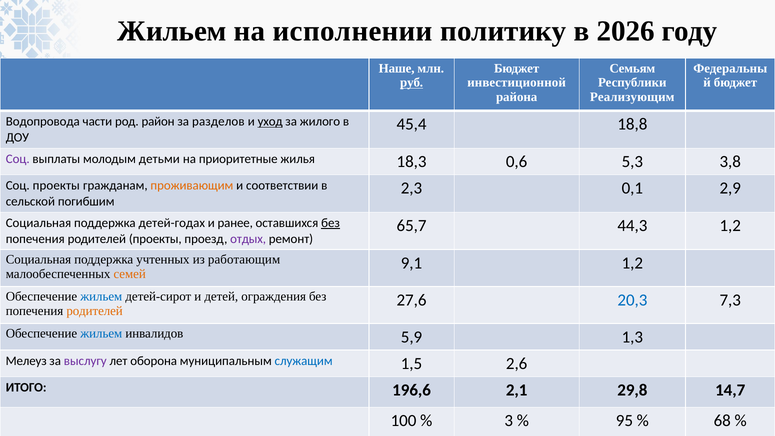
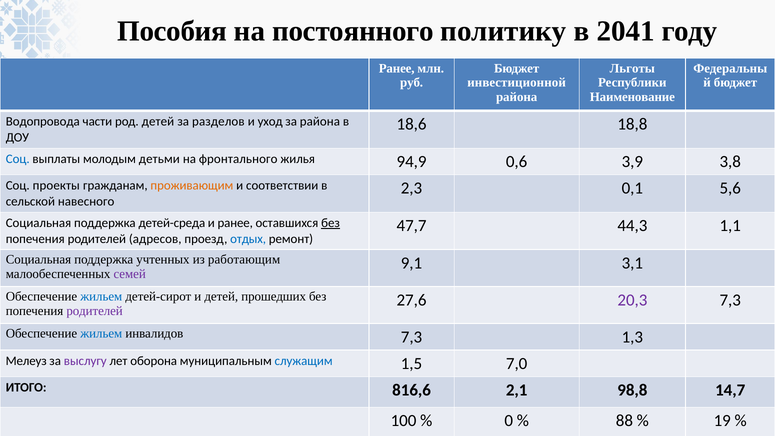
Жильем: Жильем -> Пособия (172, 31)
исполнении: исполнении -> постоянного (353, 31)
2026: 2026 -> 2041 (626, 31)
Наше: Наше -> Ранее (397, 68)
Семьям: Семьям -> Льготы (632, 68)
руб underline: present -> none (412, 83)
Реализующим: Реализующим -> Наименование (632, 97)
род район: район -> детей (158, 122)
уход underline: present -> none (270, 122)
за жилого: жилого -> района (320, 122)
45,4: 45,4 -> 18,6 (412, 124)
Соц colour: purple -> blue (18, 159)
приоритетные: приоритетные -> фронтального (238, 159)
18,3: 18,3 -> 94,9 (412, 162)
5,3: 5,3 -> 3,9 (632, 162)
2,9: 2,9 -> 5,6 (730, 188)
погибшим: погибшим -> навесного (86, 201)
детей-годах: детей-годах -> детей-среда (172, 223)
65,7: 65,7 -> 47,7 (412, 226)
44,3 1,2: 1,2 -> 1,1 (730, 226)
родителей проекты: проекты -> адресов (155, 239)
отдых colour: purple -> blue (248, 239)
9,1 1,2: 1,2 -> 3,1 (632, 263)
семей colour: orange -> purple (130, 274)
ограждения: ограждения -> прошедших (274, 297)
20,3 colour: blue -> purple (632, 300)
родителей colour: orange -> purple (95, 311)
инвалидов 5,9: 5,9 -> 7,3 (412, 337)
2,6: 2,6 -> 7,0 (517, 363)
196,6: 196,6 -> 816,6 (412, 390)
29,8: 29,8 -> 98,8 (632, 390)
3: 3 -> 0 (509, 421)
95: 95 -> 88 (624, 421)
68: 68 -> 19 (722, 421)
